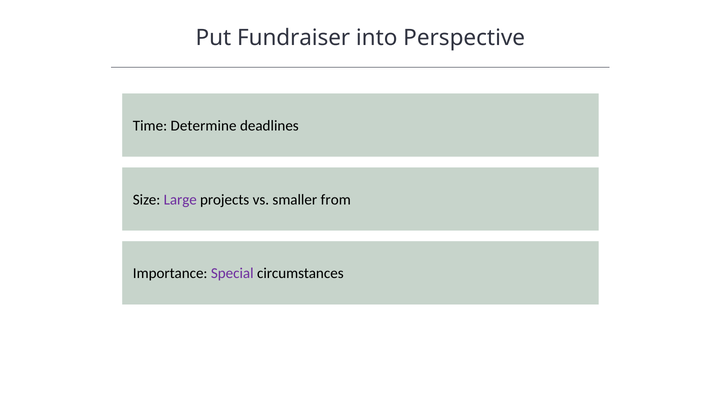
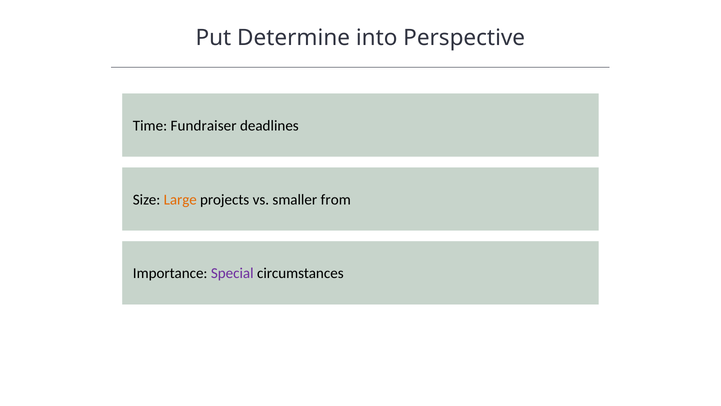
Fundraiser: Fundraiser -> Determine (294, 38)
Determine: Determine -> Fundraiser (204, 126)
Large colour: purple -> orange (180, 200)
